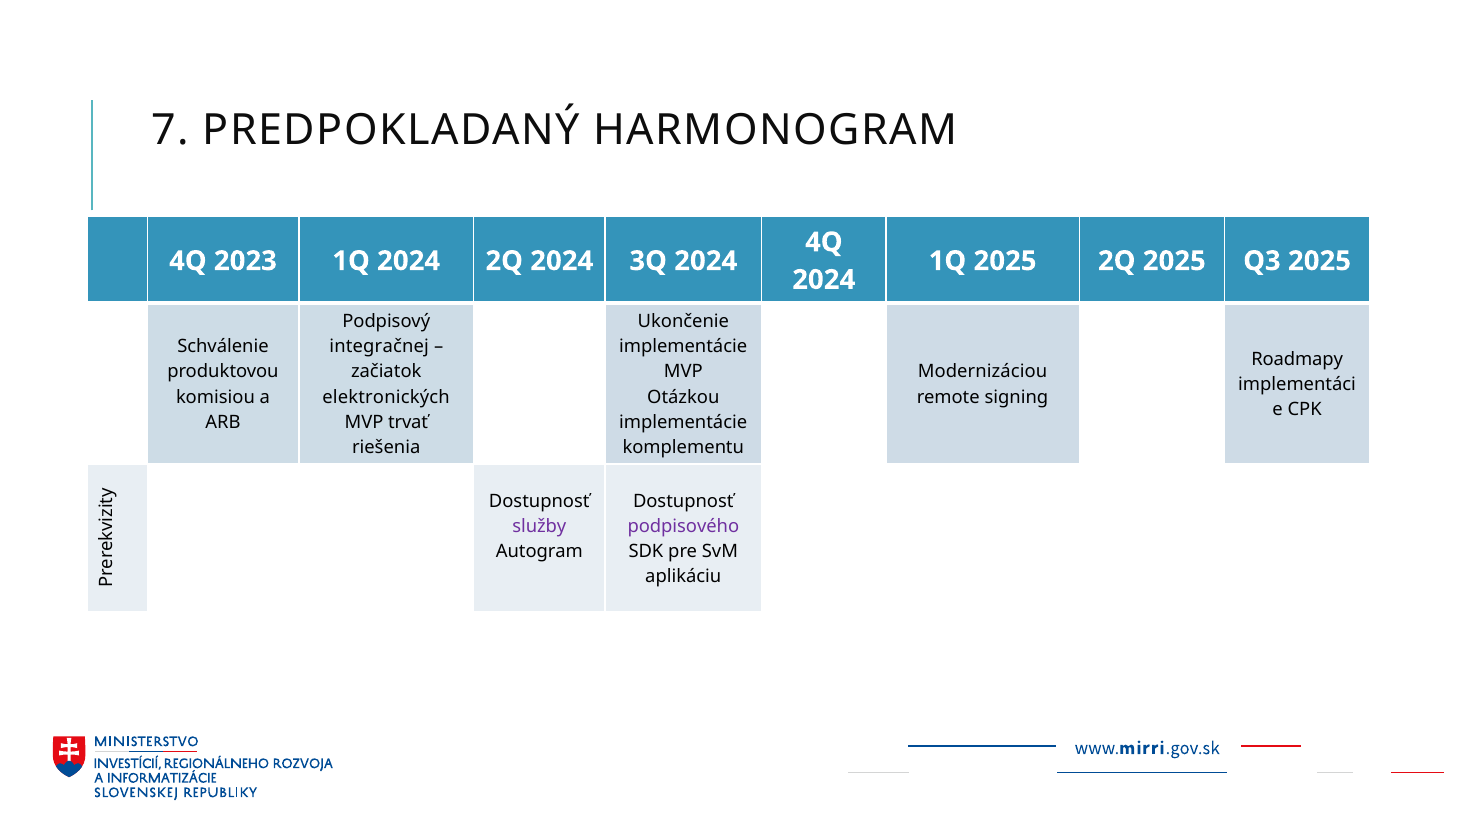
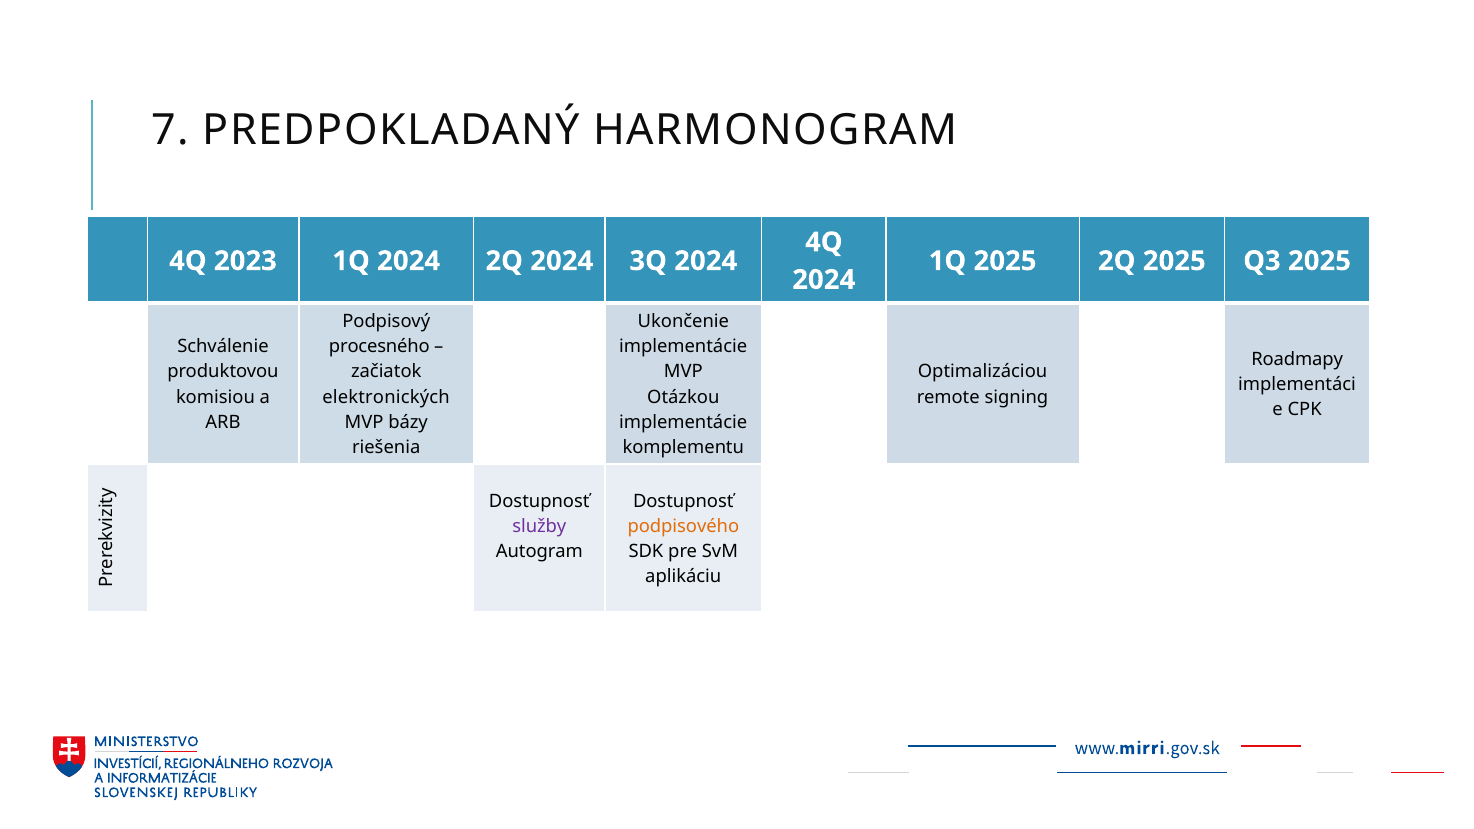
integračnej: integračnej -> procesného (379, 347)
Modernizáciou: Modernizáciou -> Optimalizáciou (983, 372)
trvať: trvať -> bázy (408, 422)
podpisového colour: purple -> orange (683, 526)
